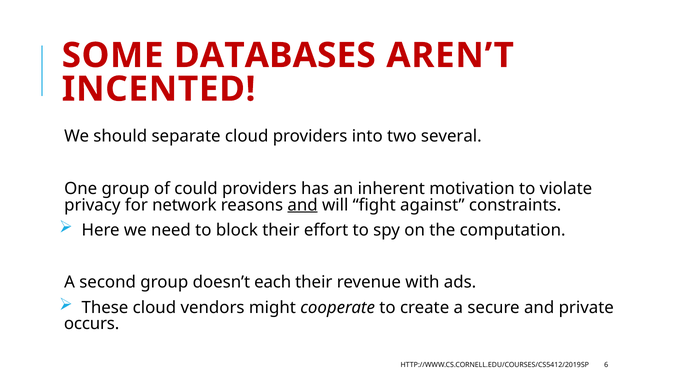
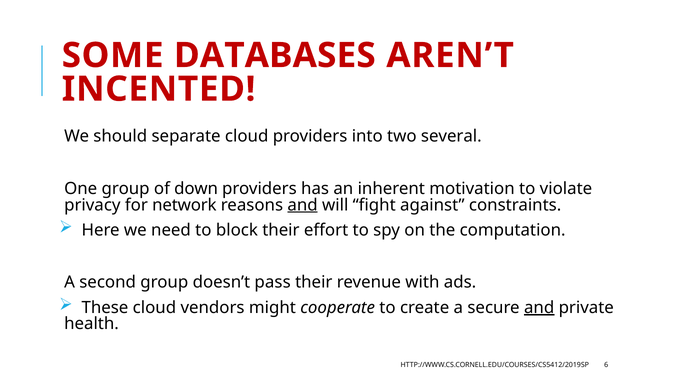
could: could -> down (196, 189)
each: each -> pass (273, 282)
and underline: none -> present (539, 308)
occurs: occurs -> health (92, 324)
